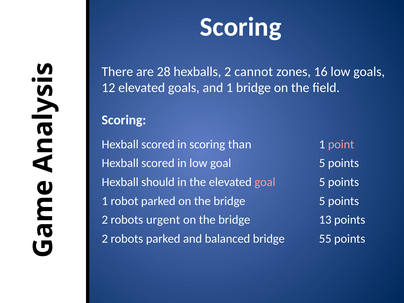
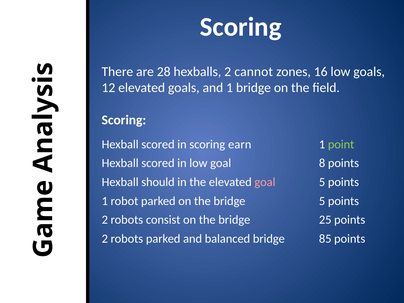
than: than -> earn (240, 144)
point colour: pink -> light green (341, 144)
low goal 5: 5 -> 8 (322, 163)
urgent: urgent -> consist (163, 220)
13: 13 -> 25 (325, 220)
55: 55 -> 85 (325, 239)
